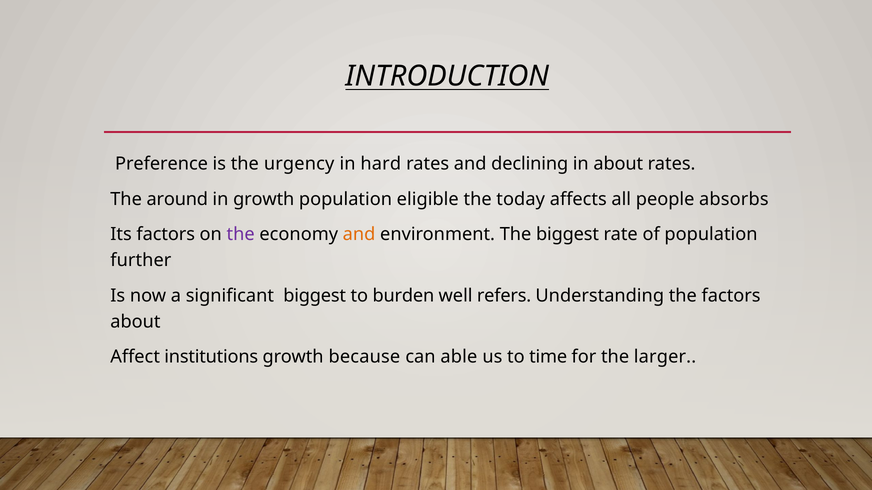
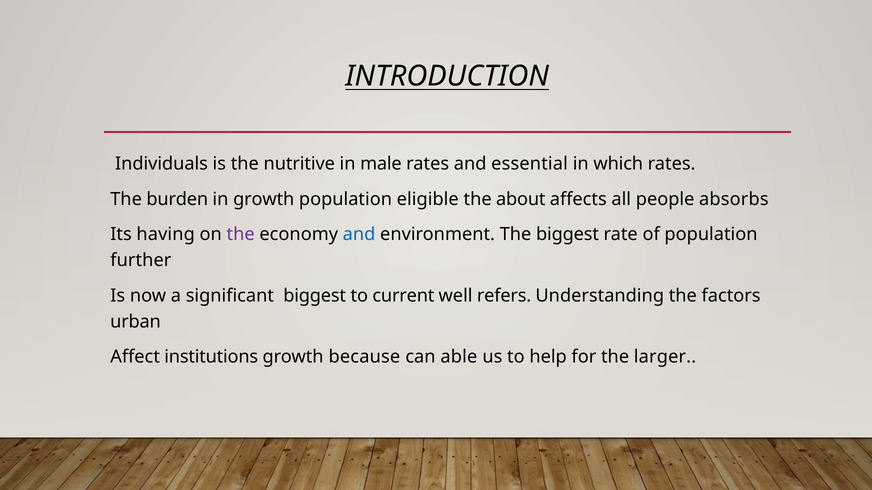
Preference: Preference -> Individuals (161, 164)
urgency: urgency -> nutritive (299, 164)
hard: hard -> male (381, 164)
declining: declining -> essential (530, 164)
in about: about -> which (618, 164)
around: around -> burden (177, 199)
today: today -> about (521, 199)
Its factors: factors -> having (166, 234)
and colour: orange -> blue (359, 234)
burden: burden -> current (403, 296)
about: about -> urban (136, 322)
time: time -> help (548, 357)
